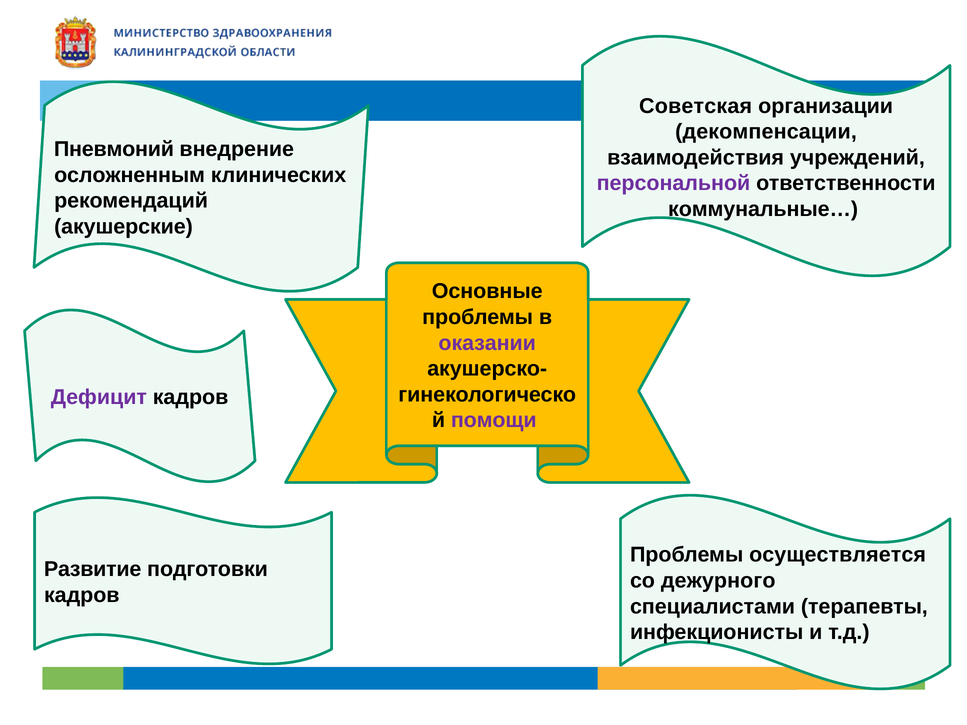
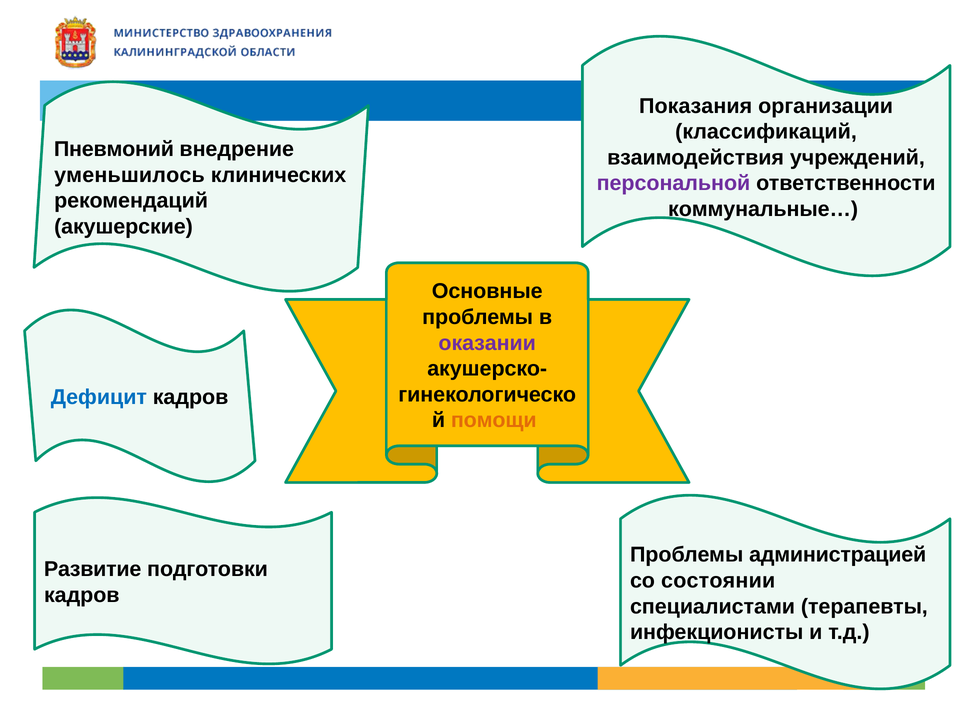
Советская: Советская -> Показания (696, 106)
декомпенсации: декомпенсации -> классификаций (766, 132)
осложненным: осложненным -> уменьшилось (129, 175)
Дефицит colour: purple -> blue (99, 397)
помощи colour: purple -> orange (494, 420)
осуществляется: осуществляется -> администрацией (838, 555)
дежурного: дежурного -> состоянии (718, 581)
